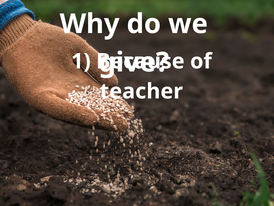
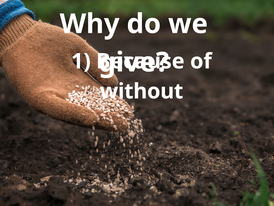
teacher: teacher -> without (142, 91)
